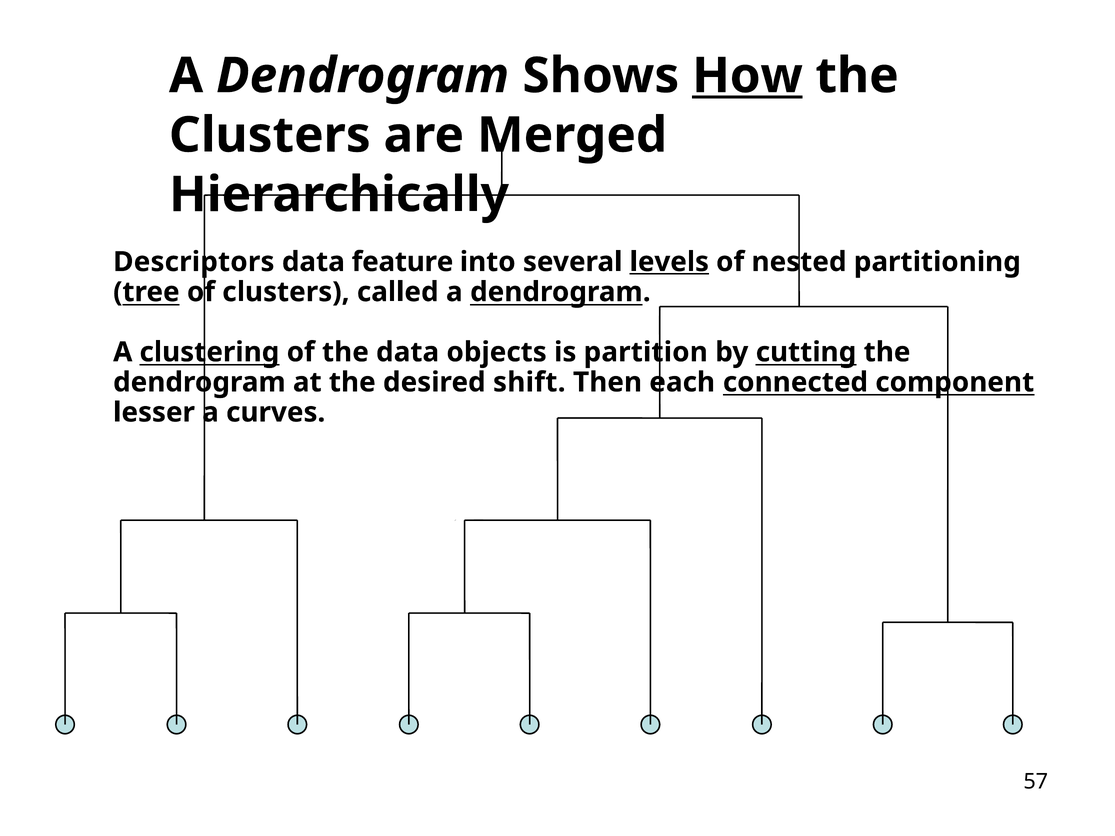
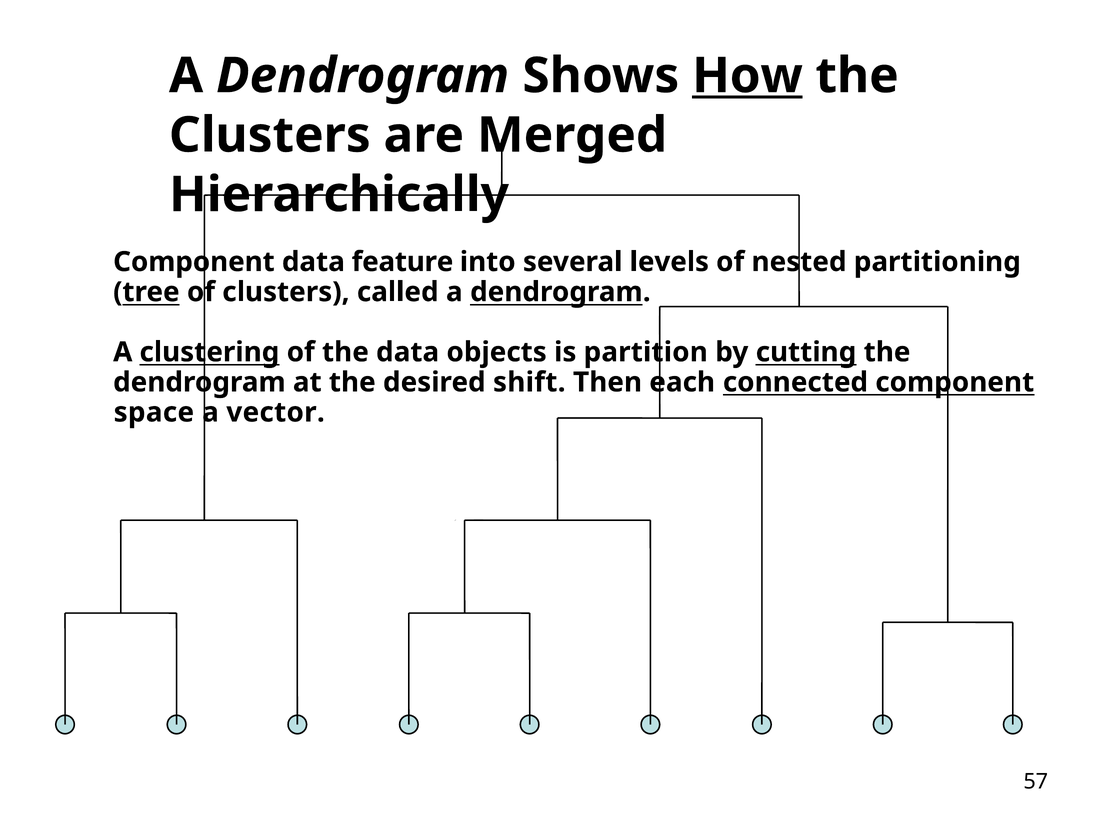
Descriptors: Descriptors -> Component (194, 262)
levels underline: present -> none (669, 262)
lesser: lesser -> space (154, 412)
curves: curves -> vector (276, 412)
